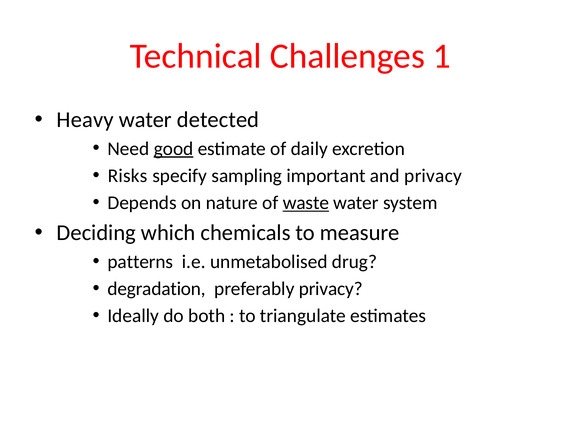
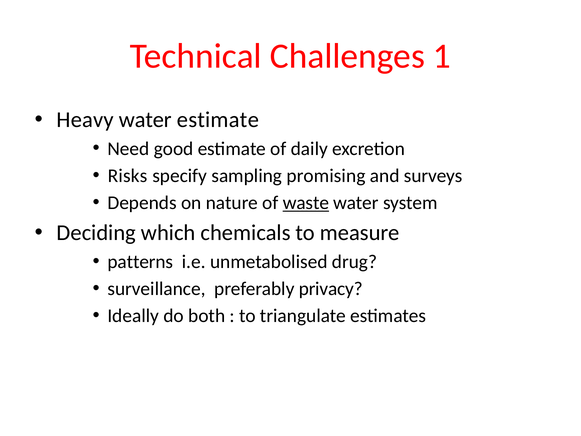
water detected: detected -> estimate (218, 120)
good underline: present -> none (174, 149)
important: important -> promising (326, 176)
and privacy: privacy -> surveys (433, 176)
degradation: degradation -> surveillance (157, 289)
